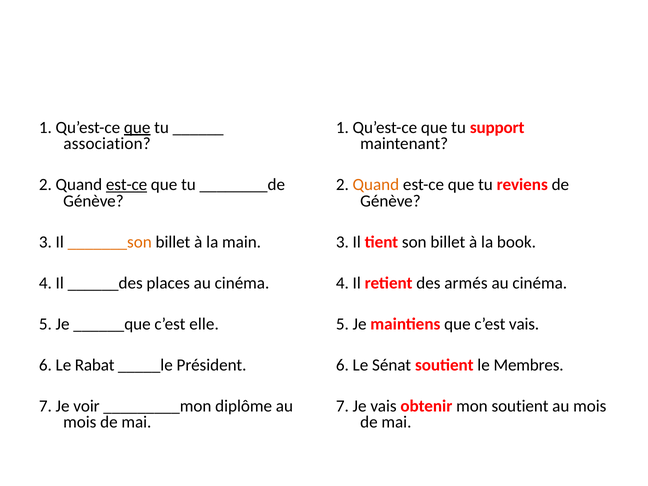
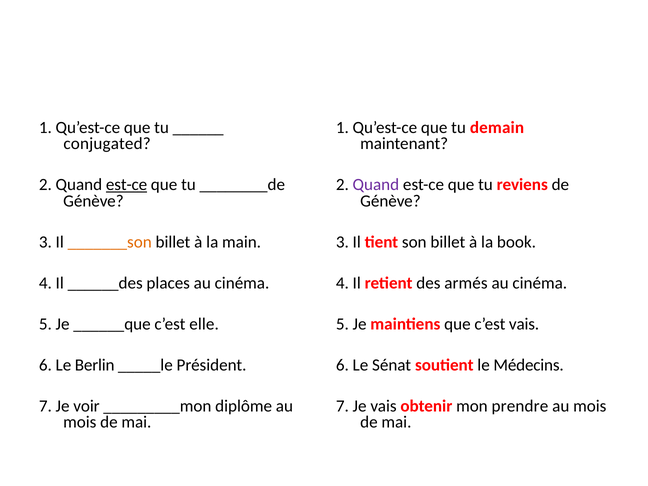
que underline: present -> none (137, 127)
support: support -> demain (497, 127)
association: association -> conjugated (107, 144)
Quand colour: orange -> purple (376, 185)
Rabat: Rabat -> Berlin (95, 365)
Membres: Membres -> Médecins (529, 365)
mon soutient: soutient -> prendre (520, 406)
